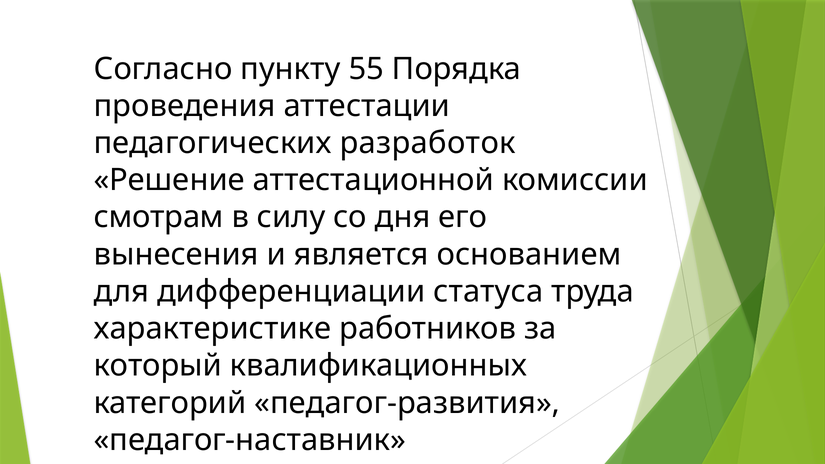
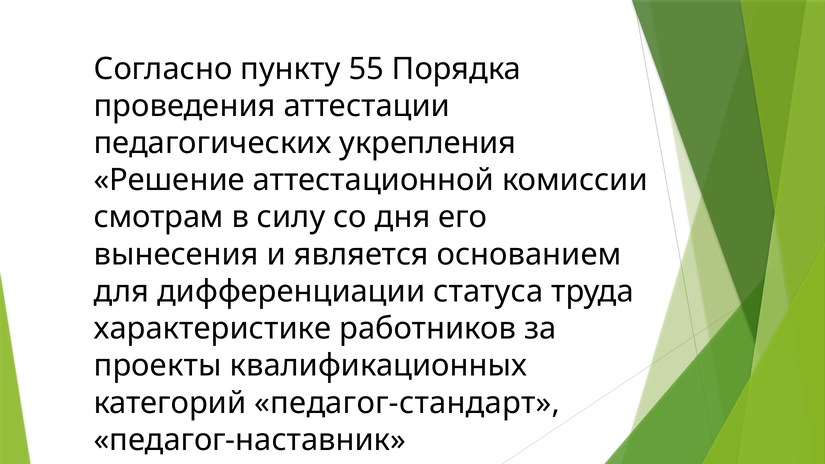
разработок: разработок -> укрепления (428, 143)
который: который -> проекты (158, 366)
педагог-развития: педагог-развития -> педагог-стандарт (407, 403)
